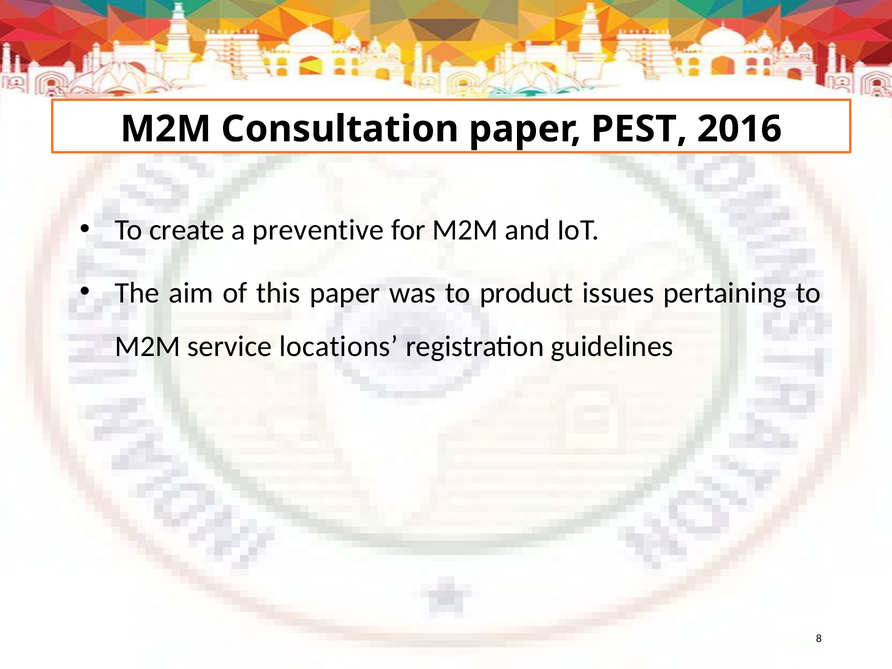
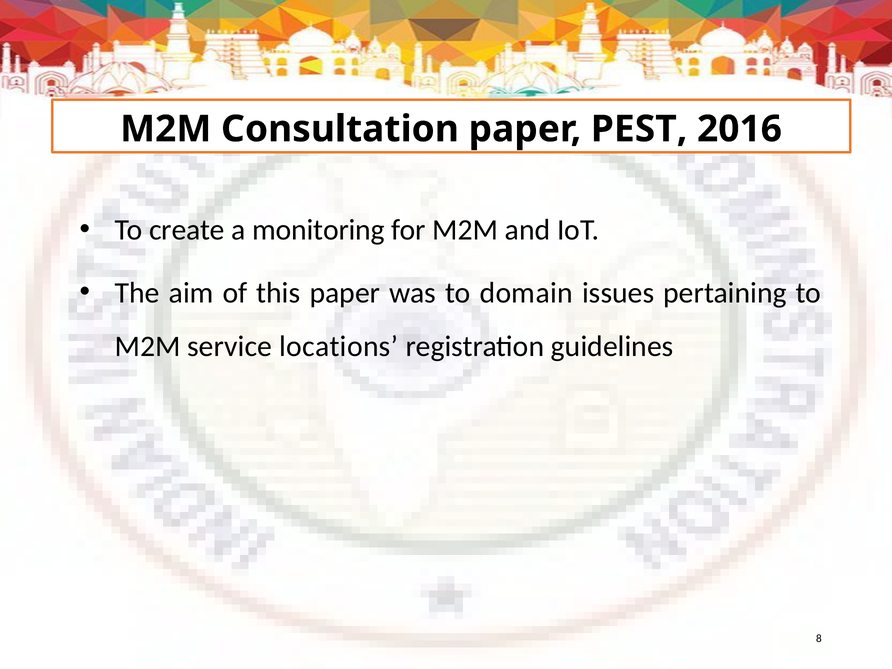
preventive: preventive -> monitoring (319, 230)
product: product -> domain (526, 293)
